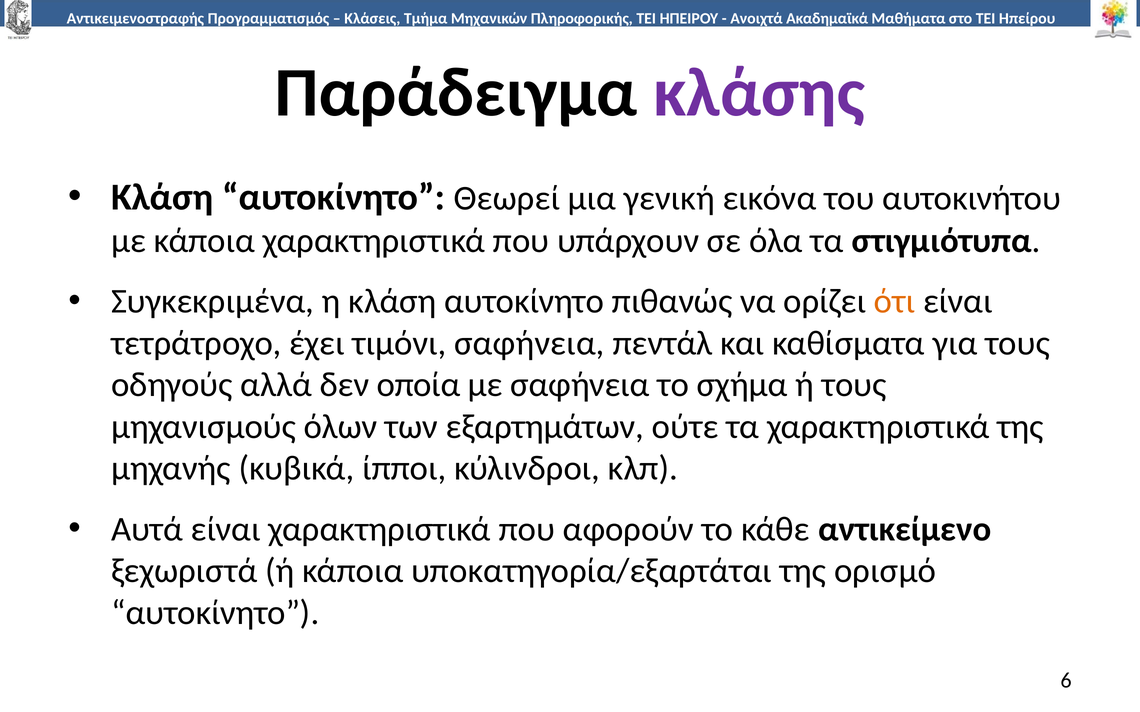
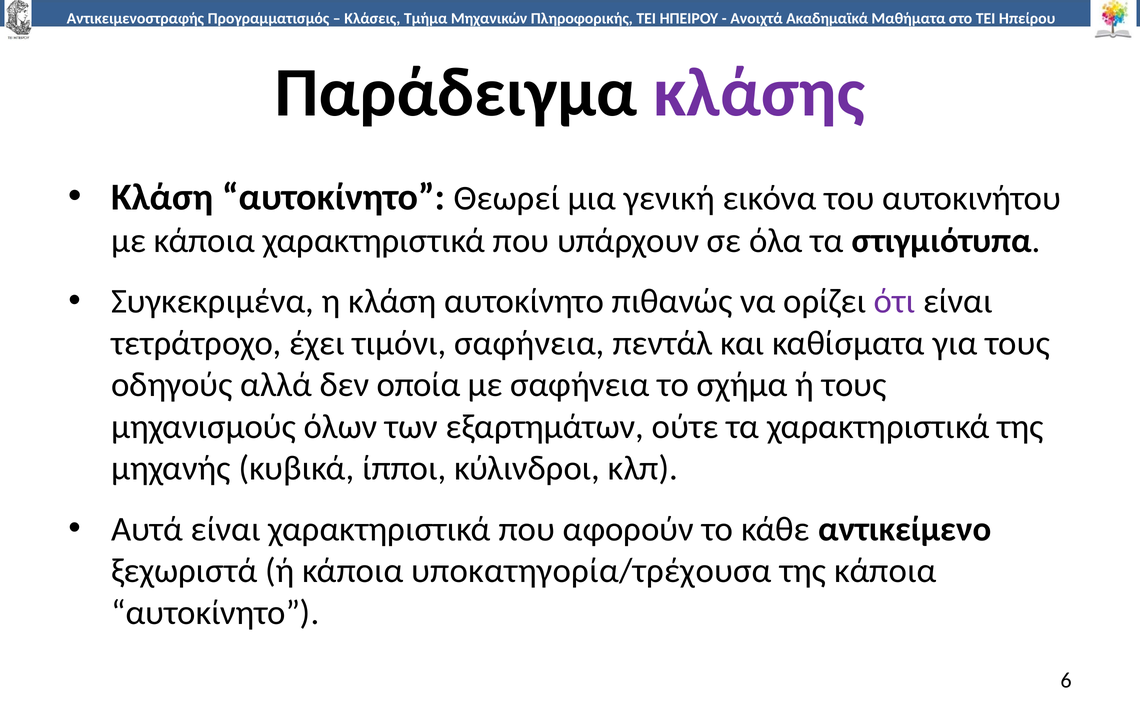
ότι colour: orange -> purple (895, 302)
υποκατηγορία/εξαρτάται: υποκατηγορία/εξαρτάται -> υποκατηγορία/τρέχουσα (591, 571)
της ορισμό: ορισμό -> κάποια (885, 571)
